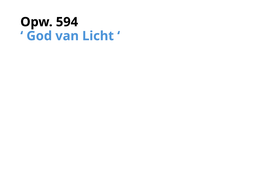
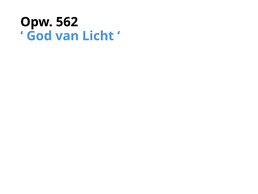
594: 594 -> 562 (67, 22)
